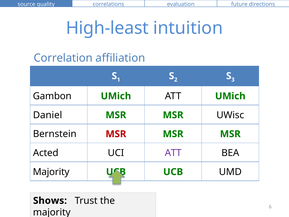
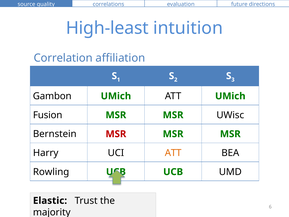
Daniel: Daniel -> Fusion (48, 115)
Acted: Acted -> Harry (46, 153)
ATT colour: purple -> orange (173, 153)
Majority: Majority -> Rowling (51, 172)
Shows: Shows -> Elastic (50, 200)
